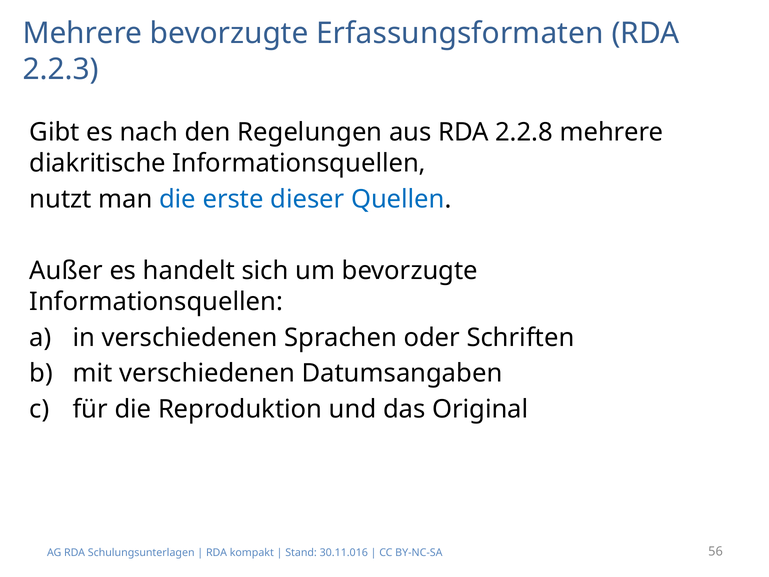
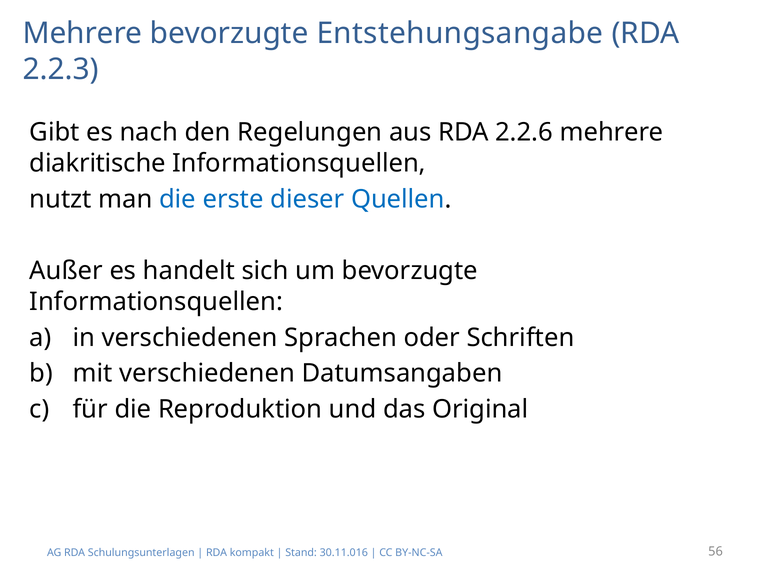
Erfassungsformaten: Erfassungsformaten -> Entstehungsangabe (460, 33)
2.2.8: 2.2.8 -> 2.2.6 (524, 132)
